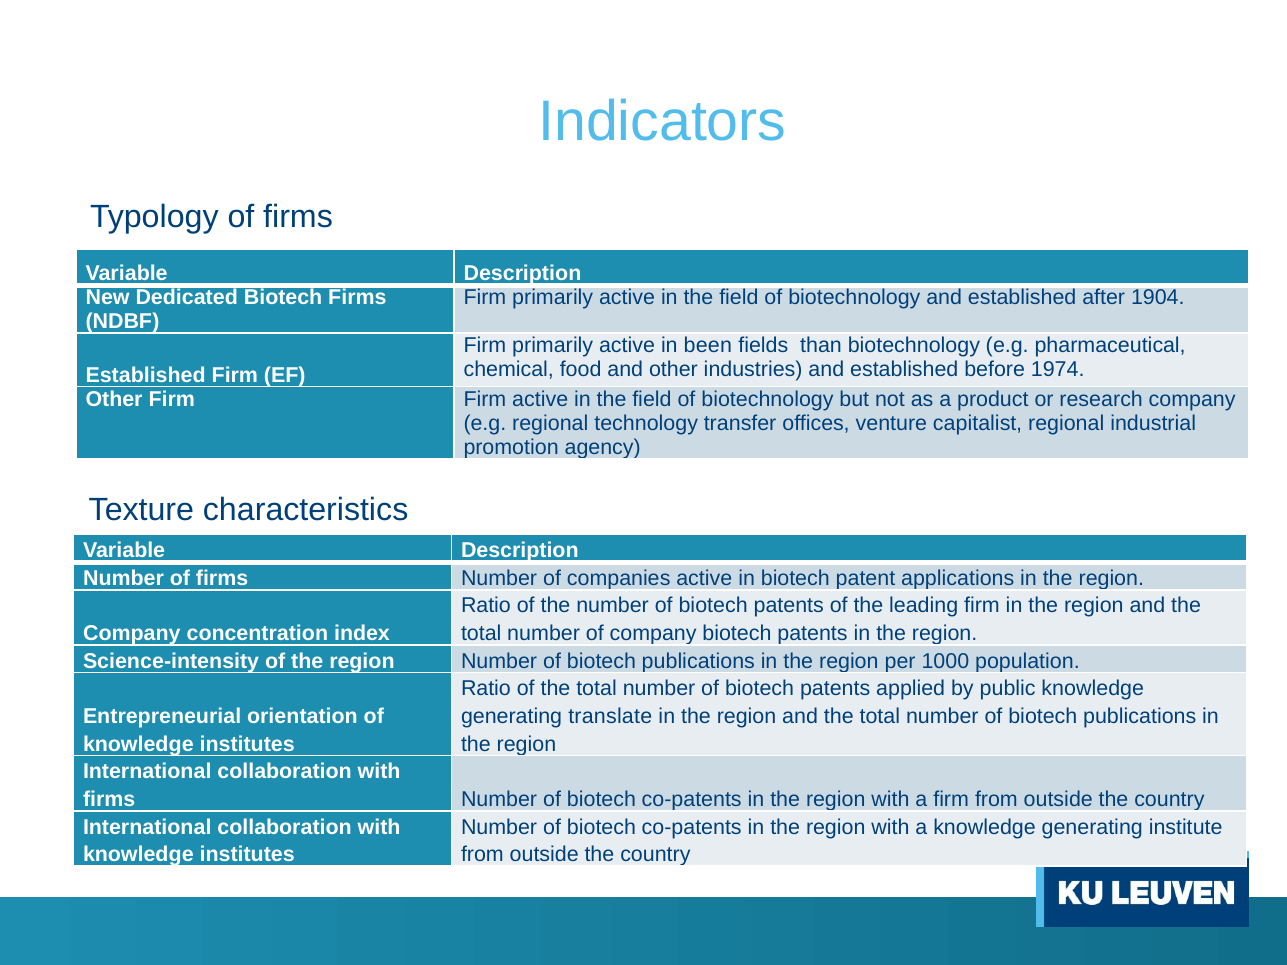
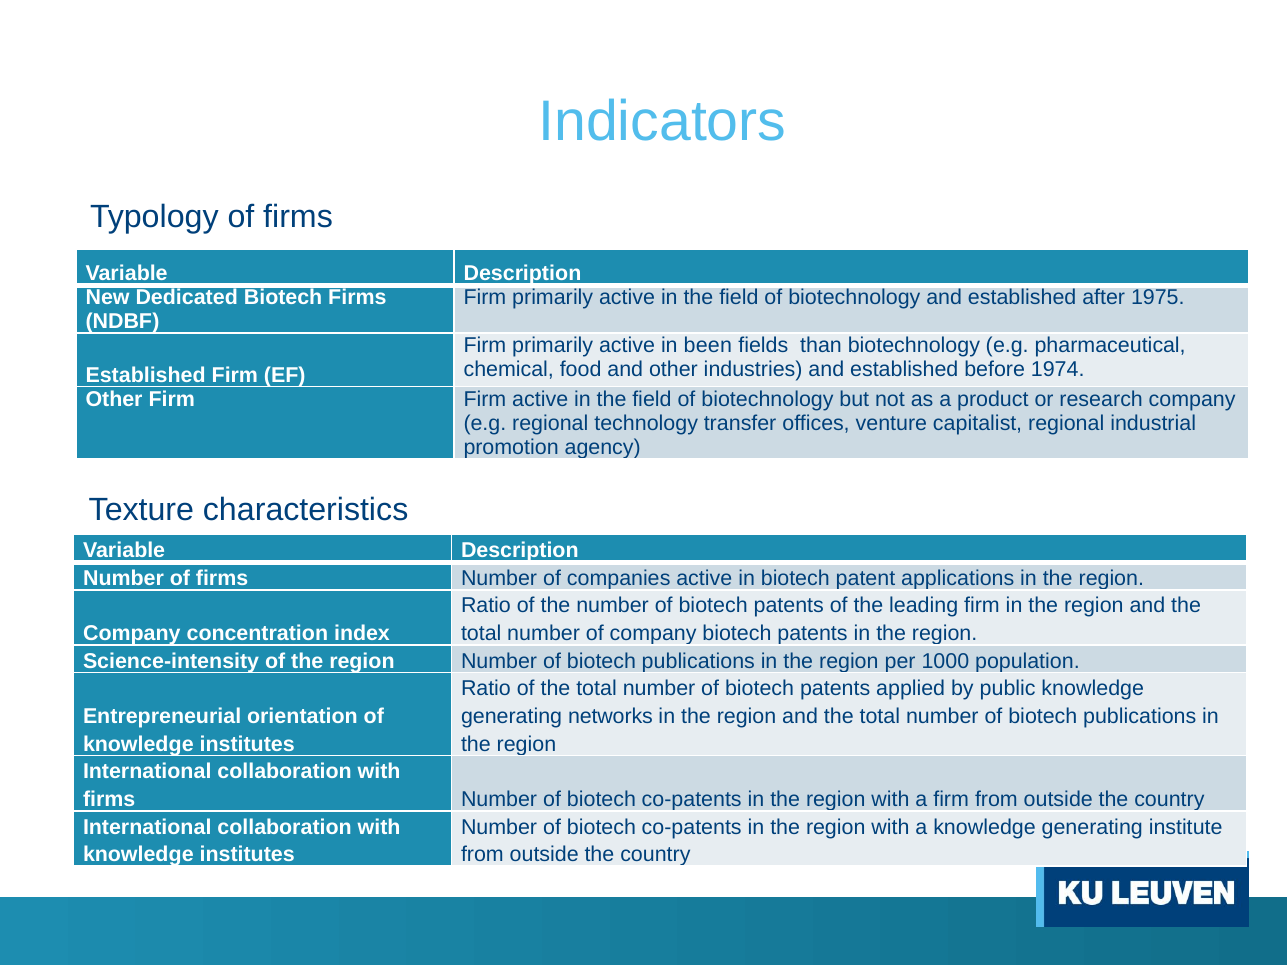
1904: 1904 -> 1975 (1158, 298)
translate: translate -> networks (610, 717)
